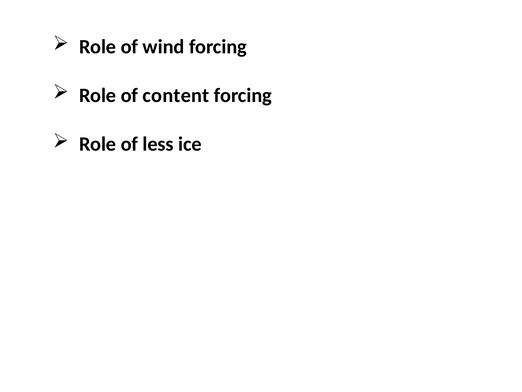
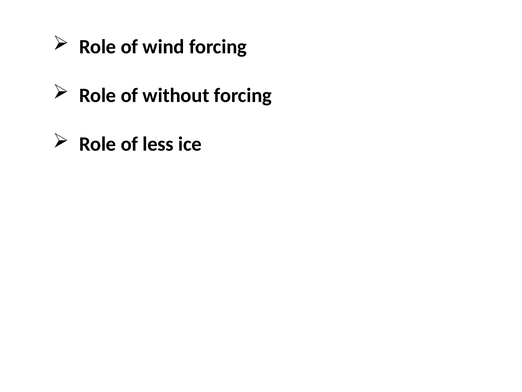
content: content -> without (176, 95)
